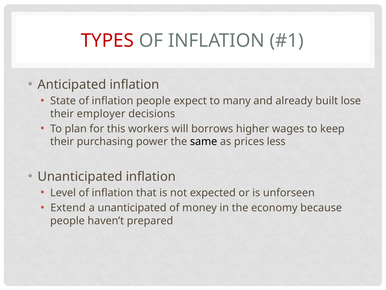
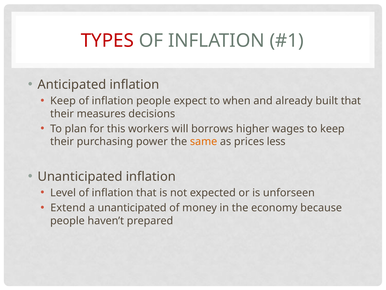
State: State -> Keep (63, 101)
many: many -> when (237, 101)
built lose: lose -> that (351, 101)
employer: employer -> measures (101, 114)
same colour: black -> orange (204, 141)
